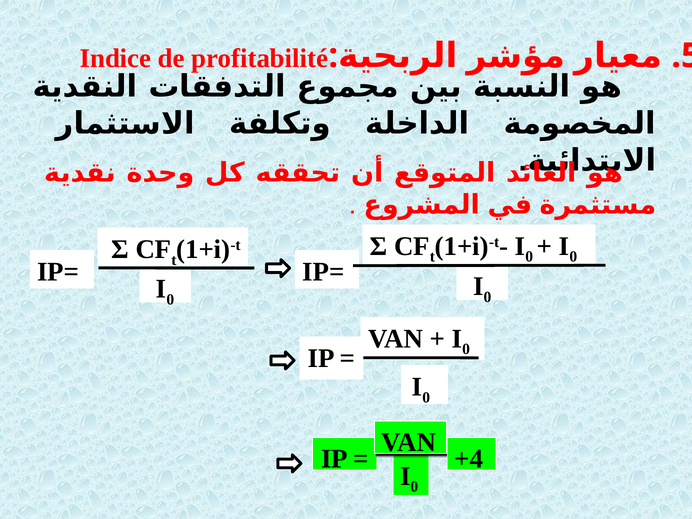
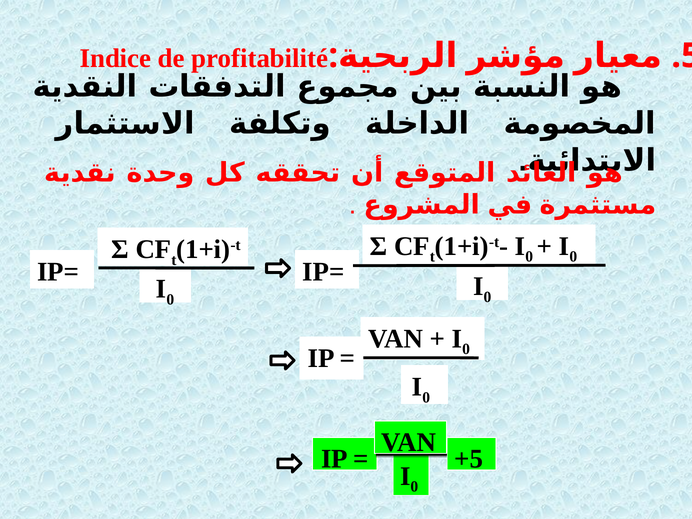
+4: +4 -> +5 (469, 459)
